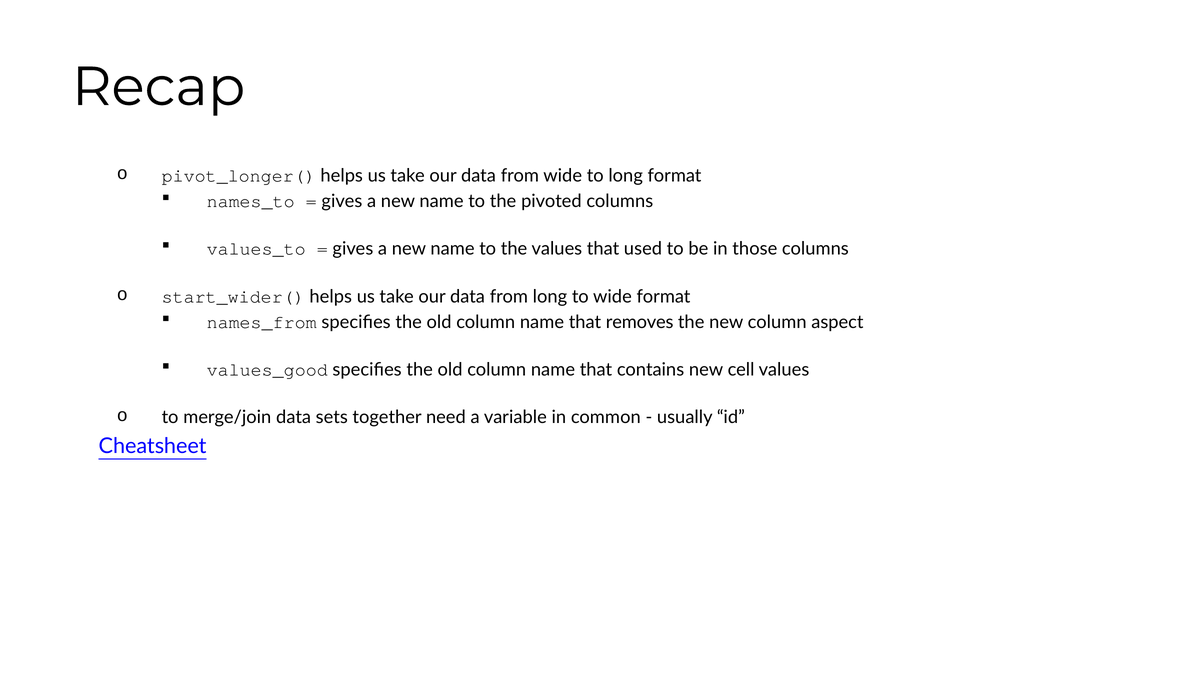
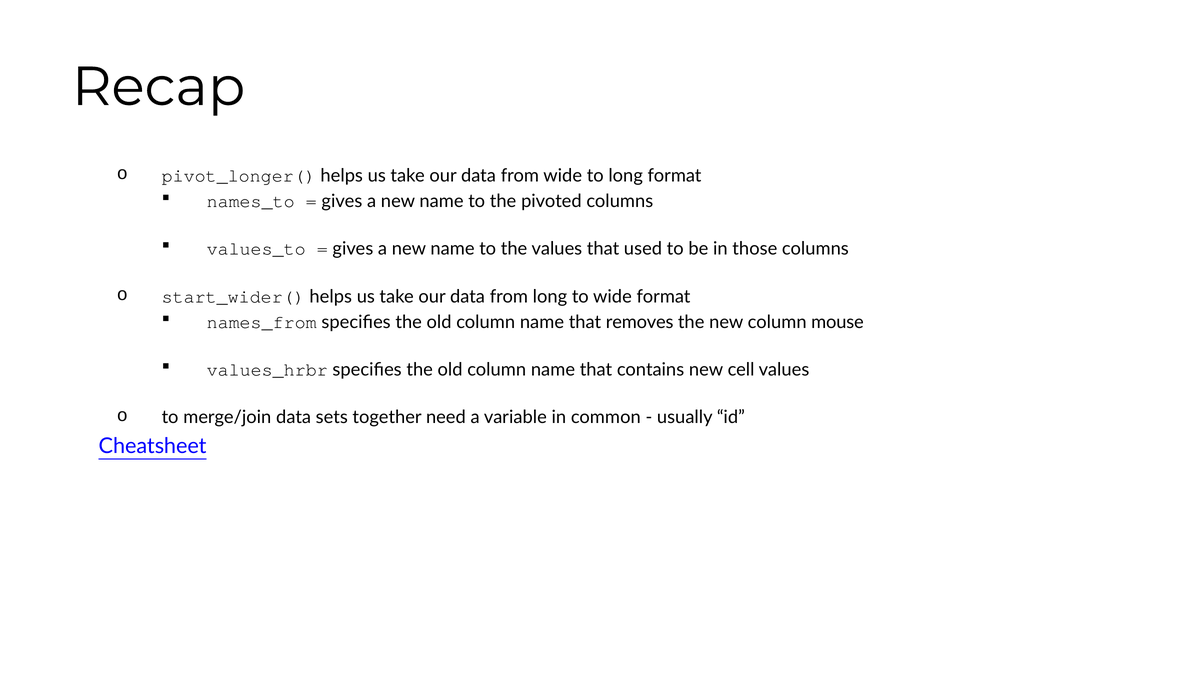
aspect: aspect -> mouse (837, 322)
values_good: values_good -> values_hrbr (267, 370)
